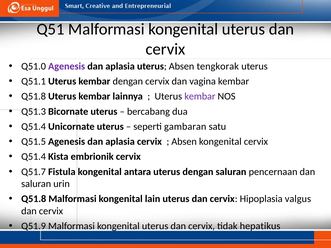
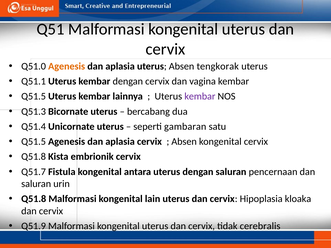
Agenesis colour: purple -> orange (67, 66)
Q51.8: Q51.8 -> Q51.5 (34, 97)
Q51.4: Q51.4 -> Q51.8 (34, 157)
valgus: valgus -> kloaka (298, 199)
hepatikus: hepatikus -> cerebralis (260, 226)
